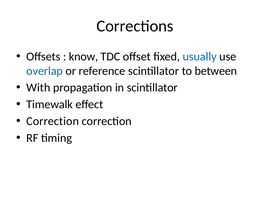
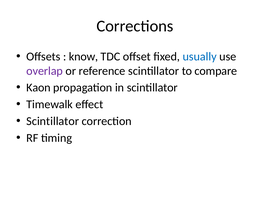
overlap colour: blue -> purple (45, 71)
between: between -> compare (216, 71)
With: With -> Kaon (38, 88)
Correction: Correction -> Scintillator (53, 121)
